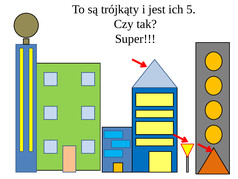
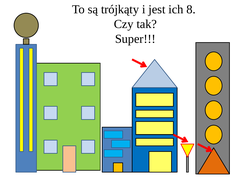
5: 5 -> 8 (191, 9)
